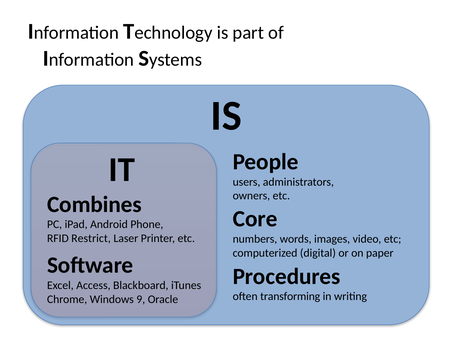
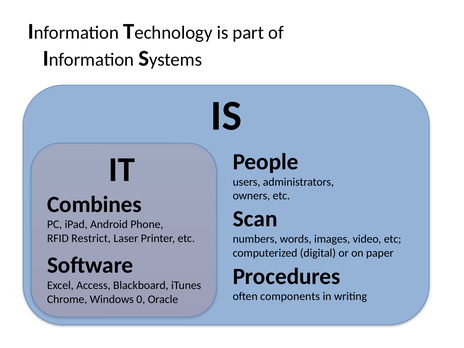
Core: Core -> Scan (255, 219)
transforming: transforming -> components (290, 296)
9: 9 -> 0 (141, 299)
